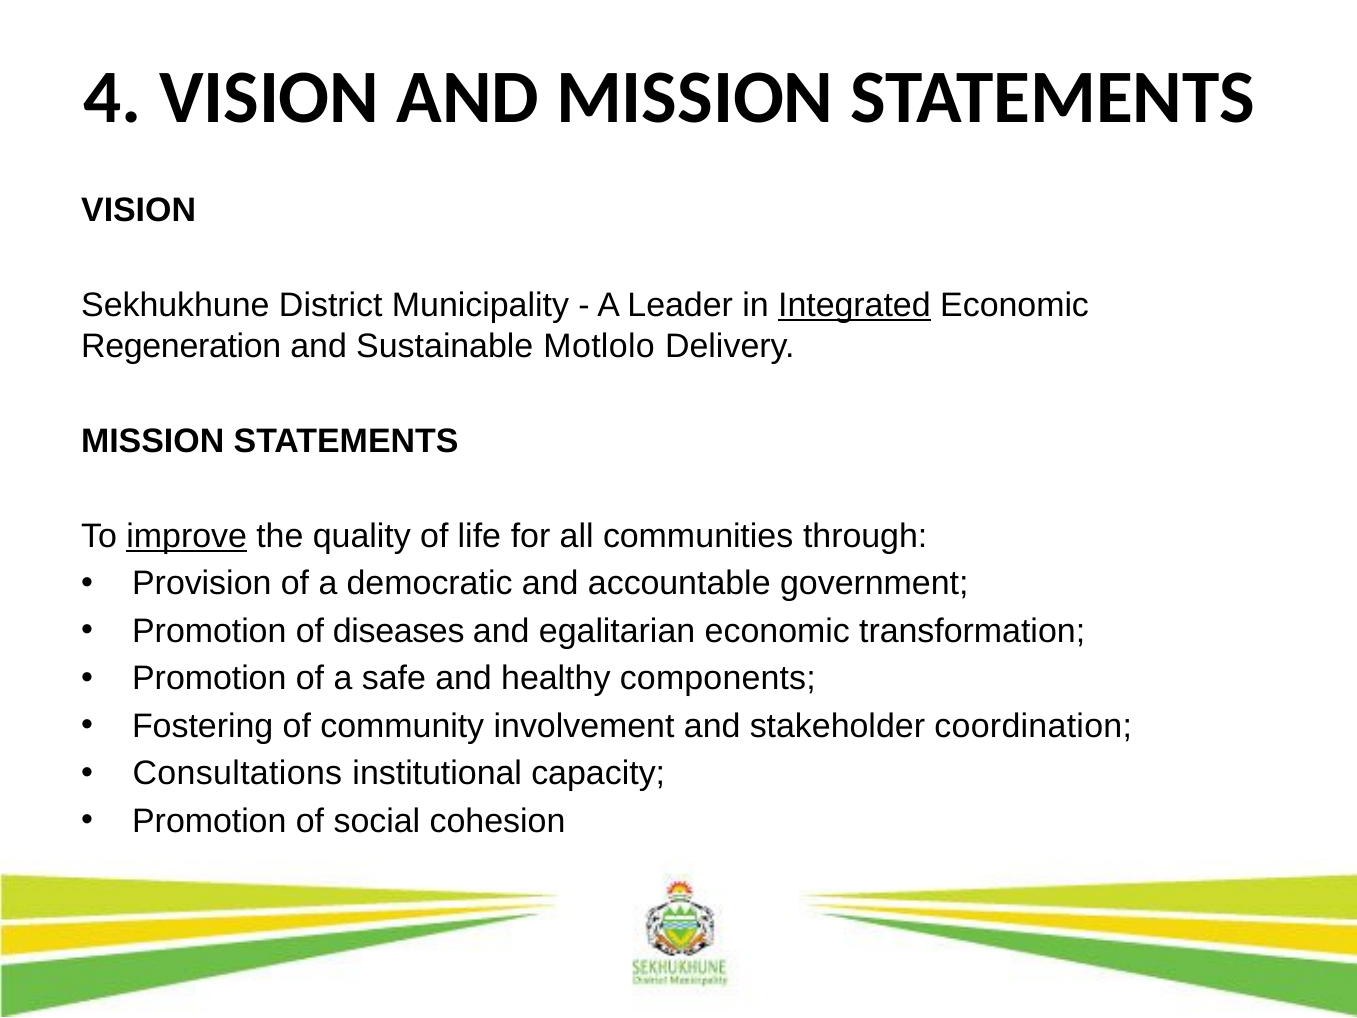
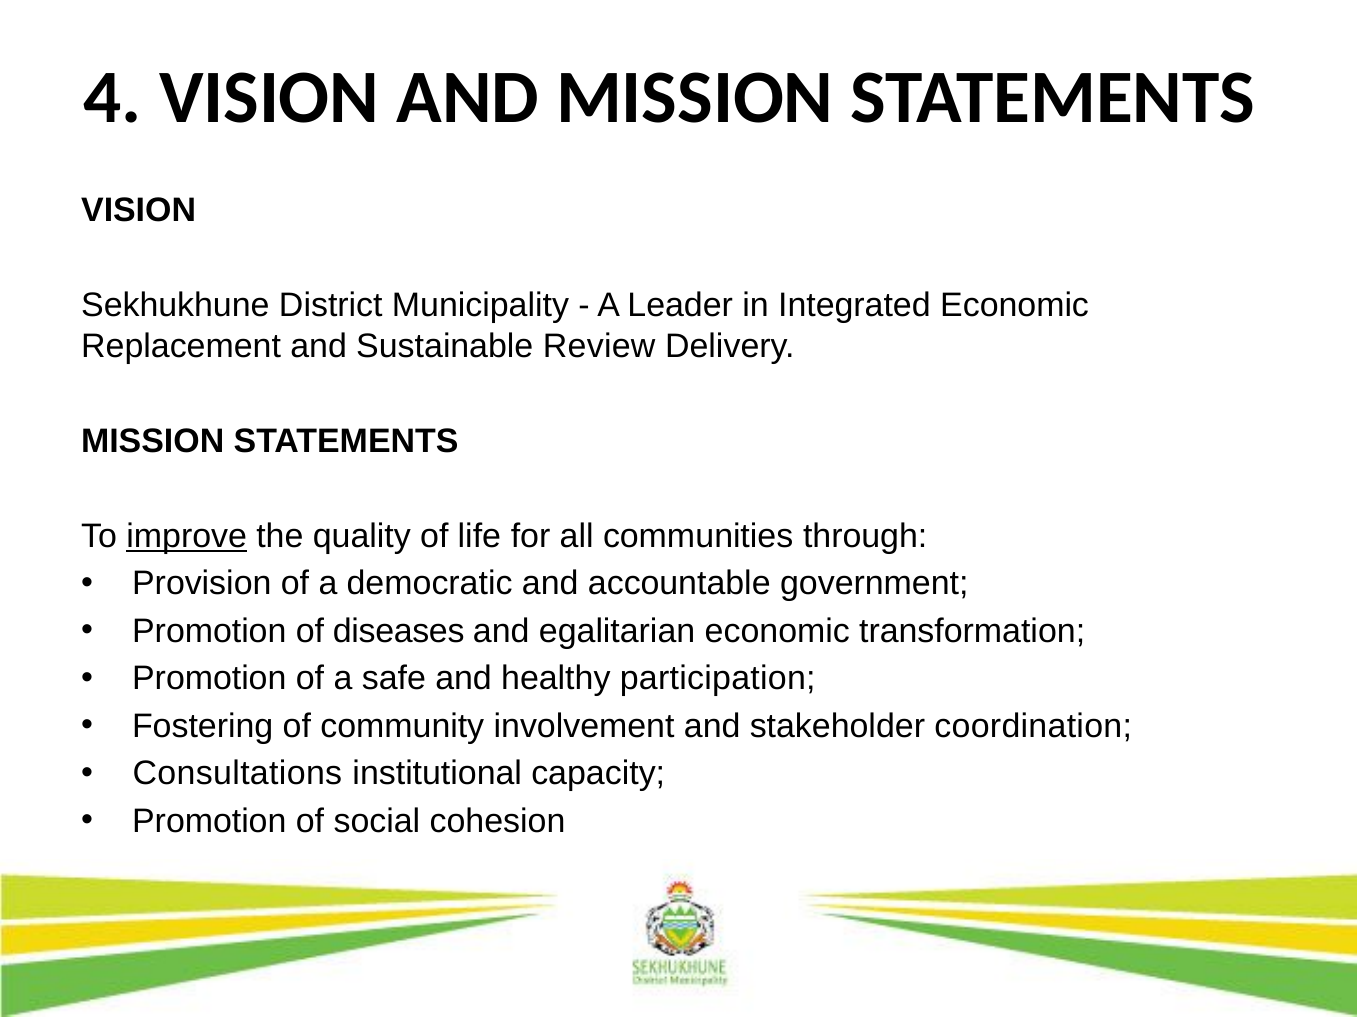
Integrated underline: present -> none (854, 305)
Regeneration: Regeneration -> Replacement (181, 346)
Motlolo: Motlolo -> Review (599, 346)
components: components -> participation (718, 679)
